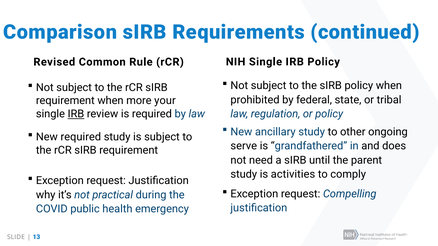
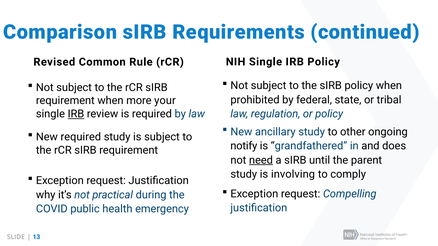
serve: serve -> notify (244, 146)
need underline: none -> present (261, 160)
activities: activities -> involving (293, 174)
